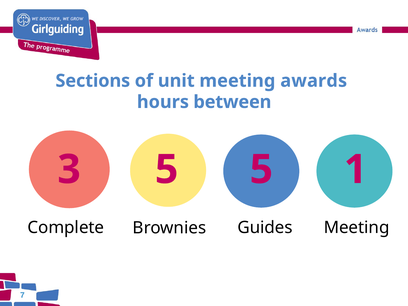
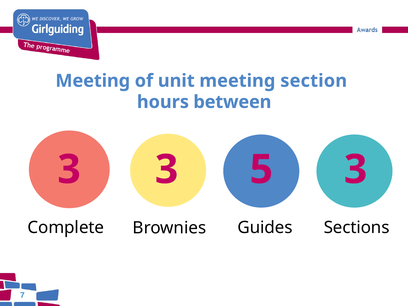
Sections: Sections -> Meeting (93, 81)
awards: awards -> section (314, 81)
3 5: 5 -> 3 (167, 170)
5 1: 1 -> 3 (356, 170)
Guides Meeting: Meeting -> Sections (357, 227)
